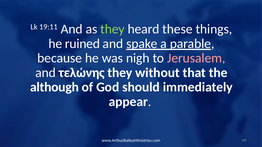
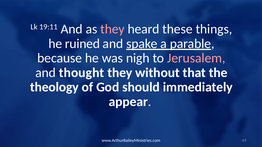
they colour: light green -> pink (112, 29)
τελώνης: τελώνης -> thought (82, 73)
although: although -> theology (54, 87)
